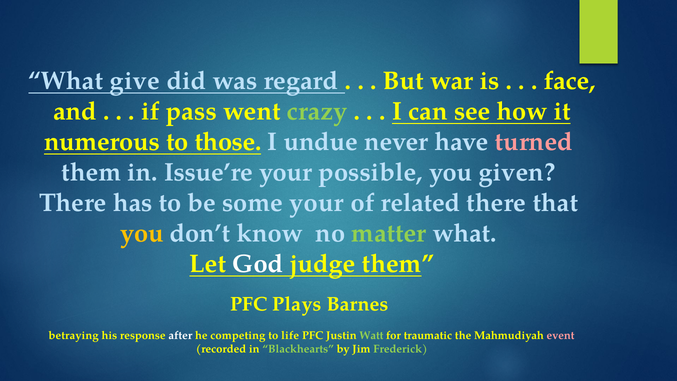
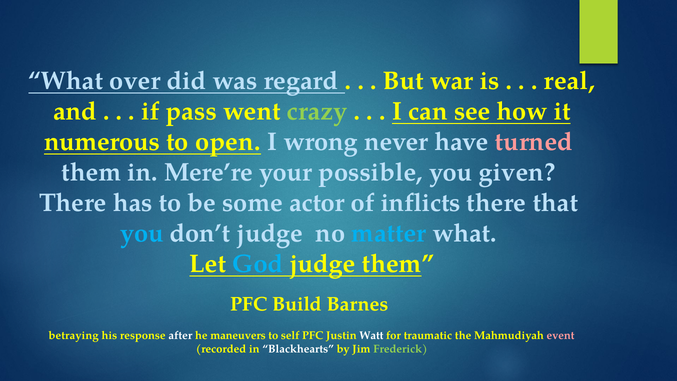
give: give -> over (135, 81)
face: face -> real (569, 81)
those: those -> open (228, 142)
undue: undue -> wrong (321, 142)
Issue’re: Issue’re -> Mere’re (209, 172)
some your: your -> actor (317, 203)
related: related -> inflicts (421, 203)
you colour: yellow -> light blue (142, 233)
don’t know: know -> judge (270, 233)
matter colour: light green -> light blue (389, 233)
God colour: white -> light blue (258, 264)
Plays: Plays -> Build (297, 304)
competing: competing -> maneuvers (238, 335)
life: life -> self (290, 335)
Watt colour: light green -> white (371, 335)
Blackhearts colour: light green -> white (298, 349)
